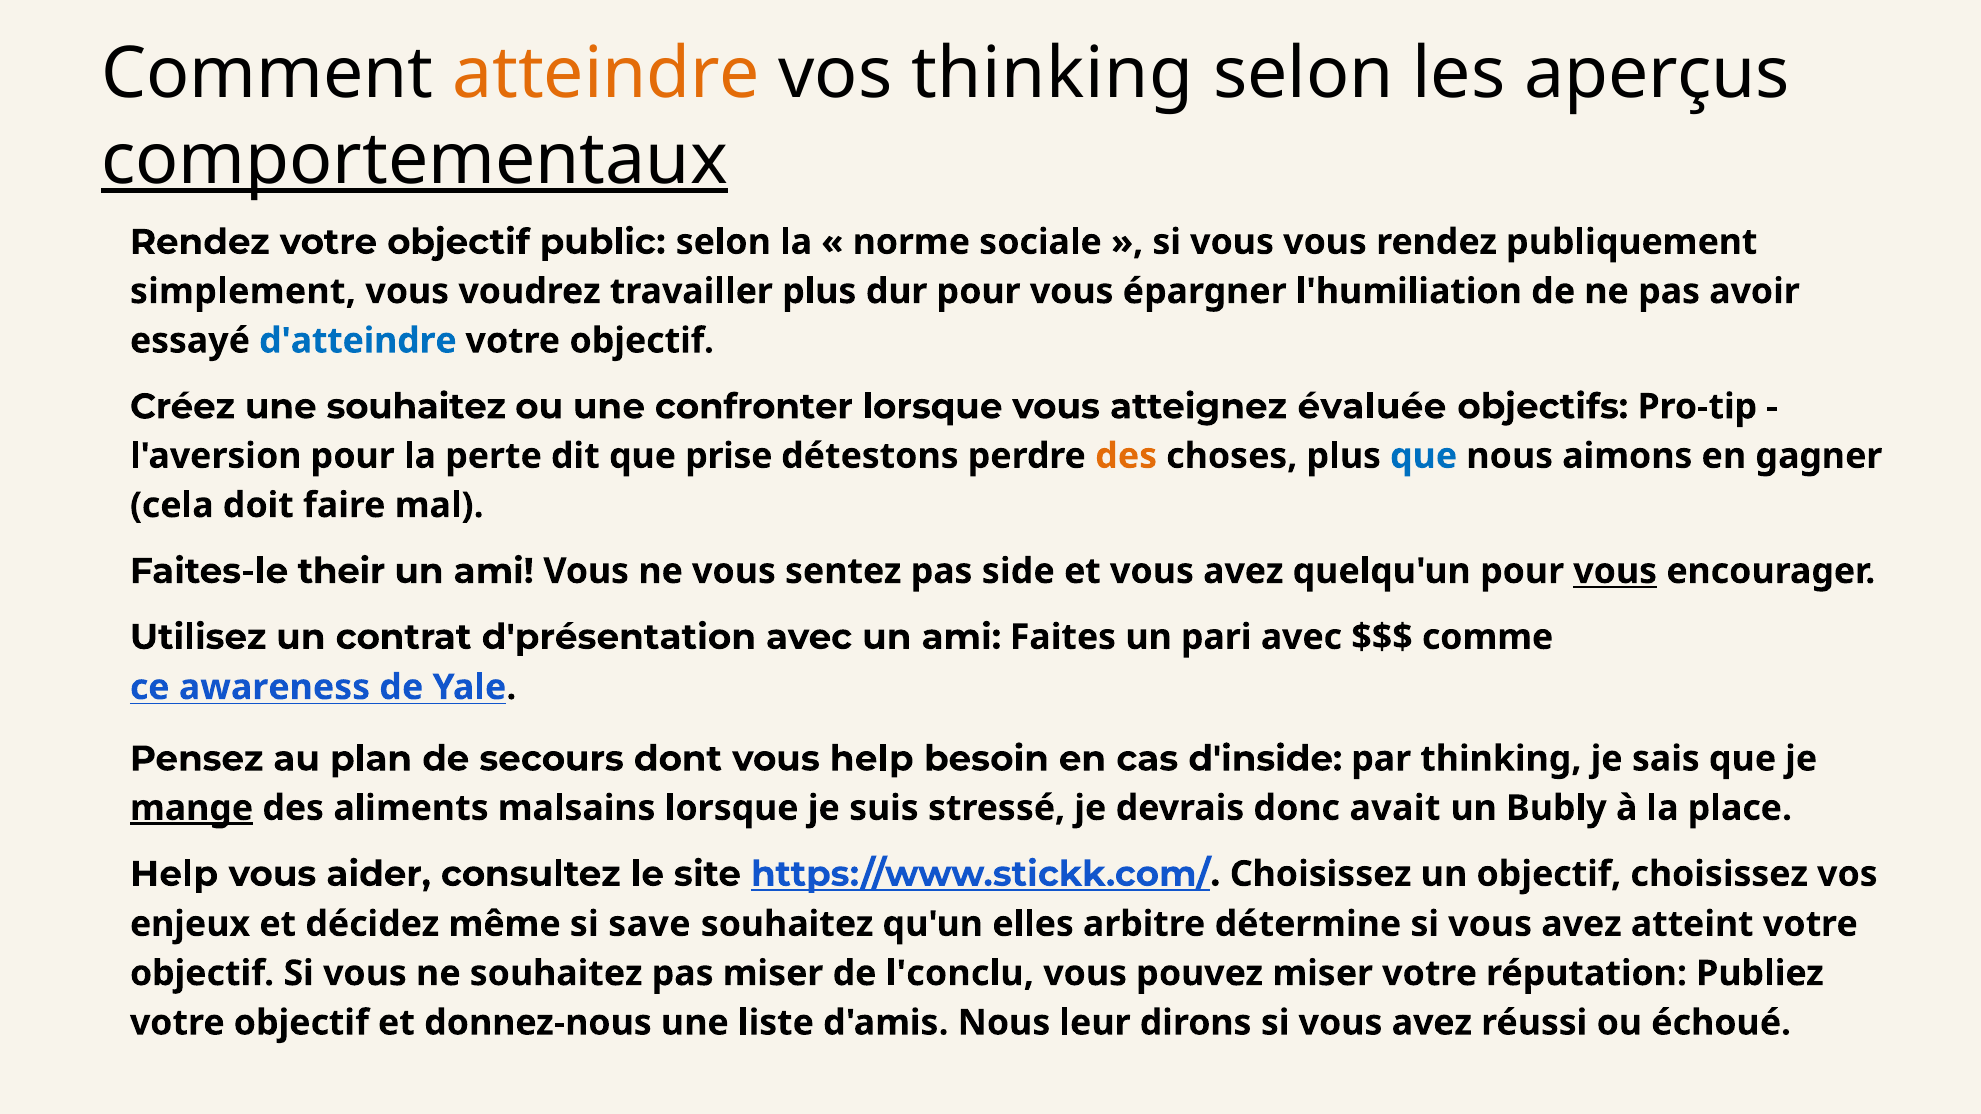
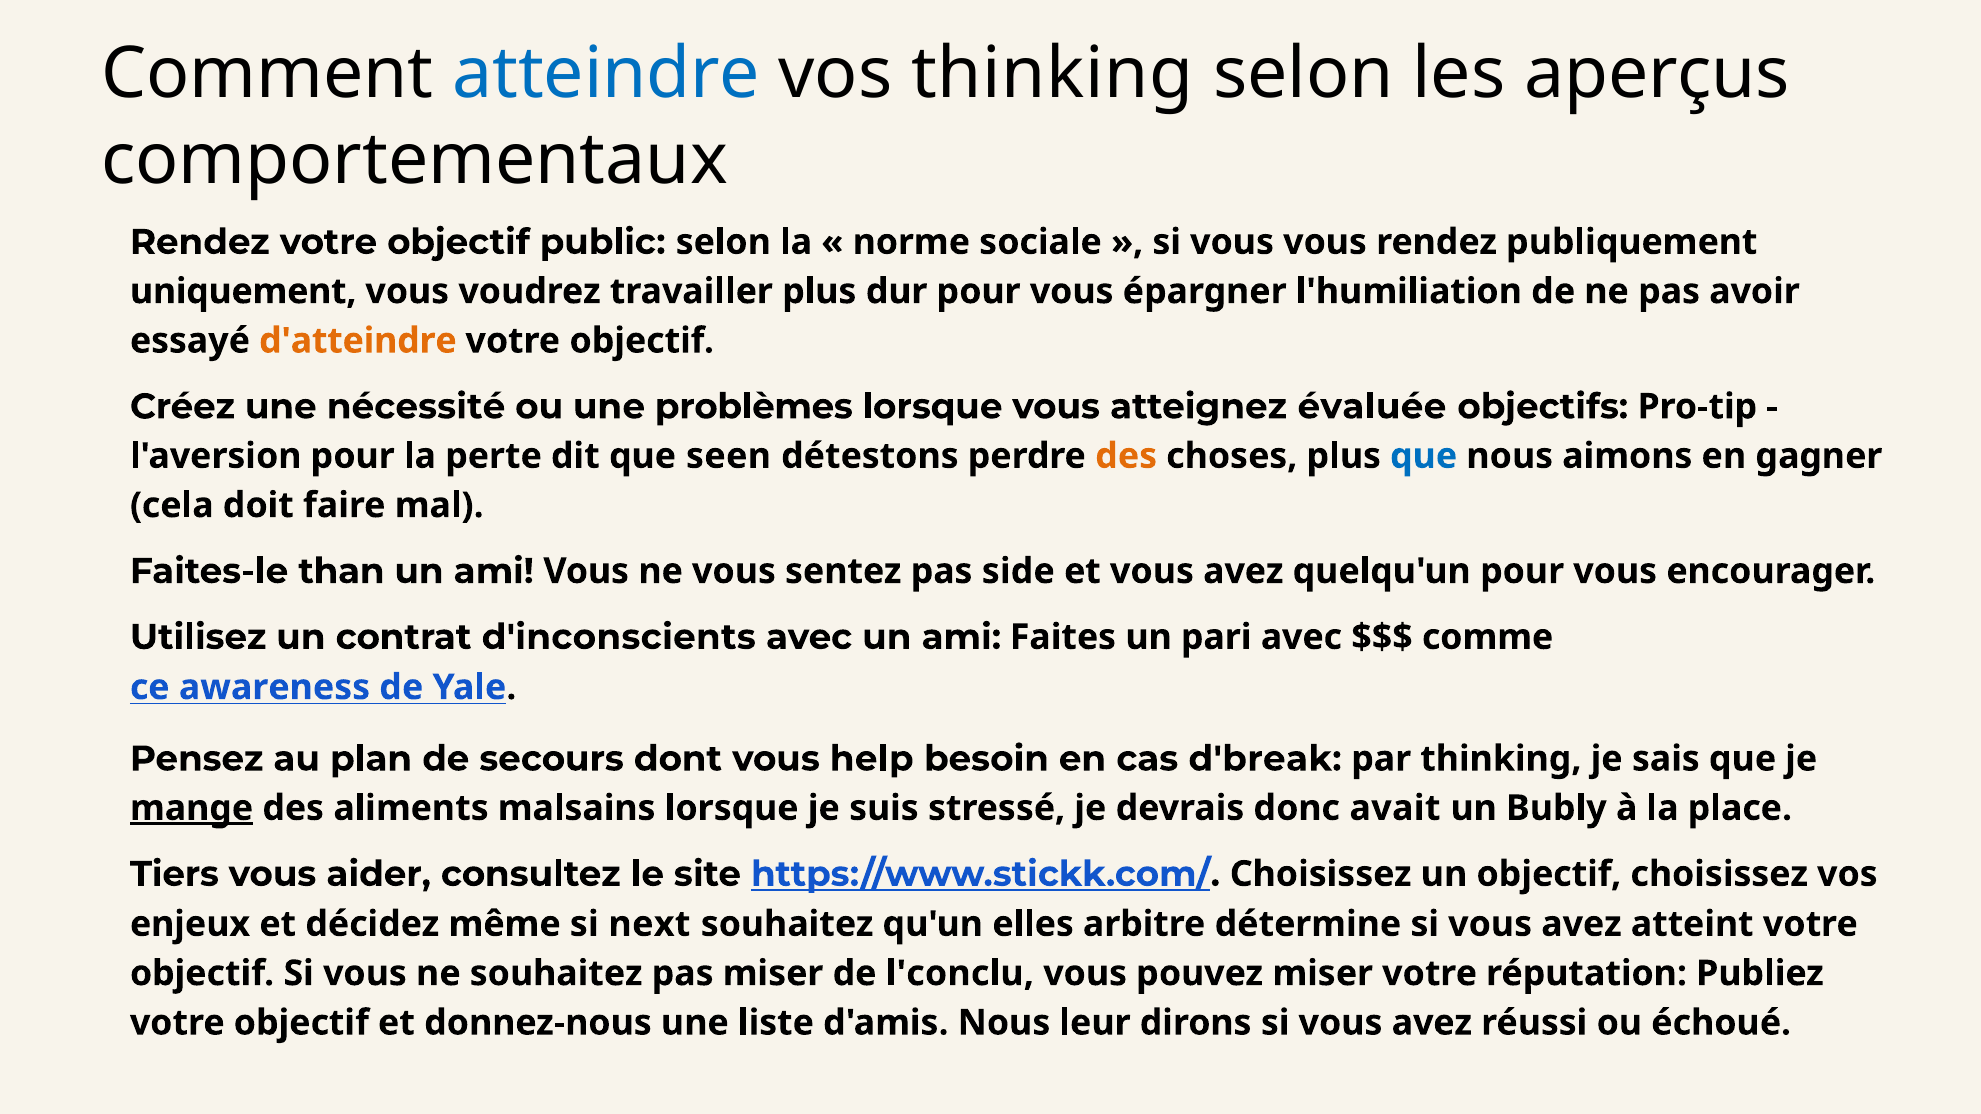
atteindre colour: orange -> blue (606, 74)
comportementaux underline: present -> none (414, 160)
simplement: simplement -> uniquement (243, 291)
d'atteindre colour: blue -> orange (358, 341)
une souhaitez: souhaitez -> nécessité (416, 407)
confronter: confronter -> problèmes (754, 407)
prise: prise -> seen (728, 456)
their: their -> than (341, 571)
vous underline: present -> none (1615, 571)
d'présentation: d'présentation -> d'inconscients (619, 637)
d'inside: d'inside -> d'break (1265, 759)
Help: Help -> Tiers (174, 874)
save: save -> next (649, 924)
